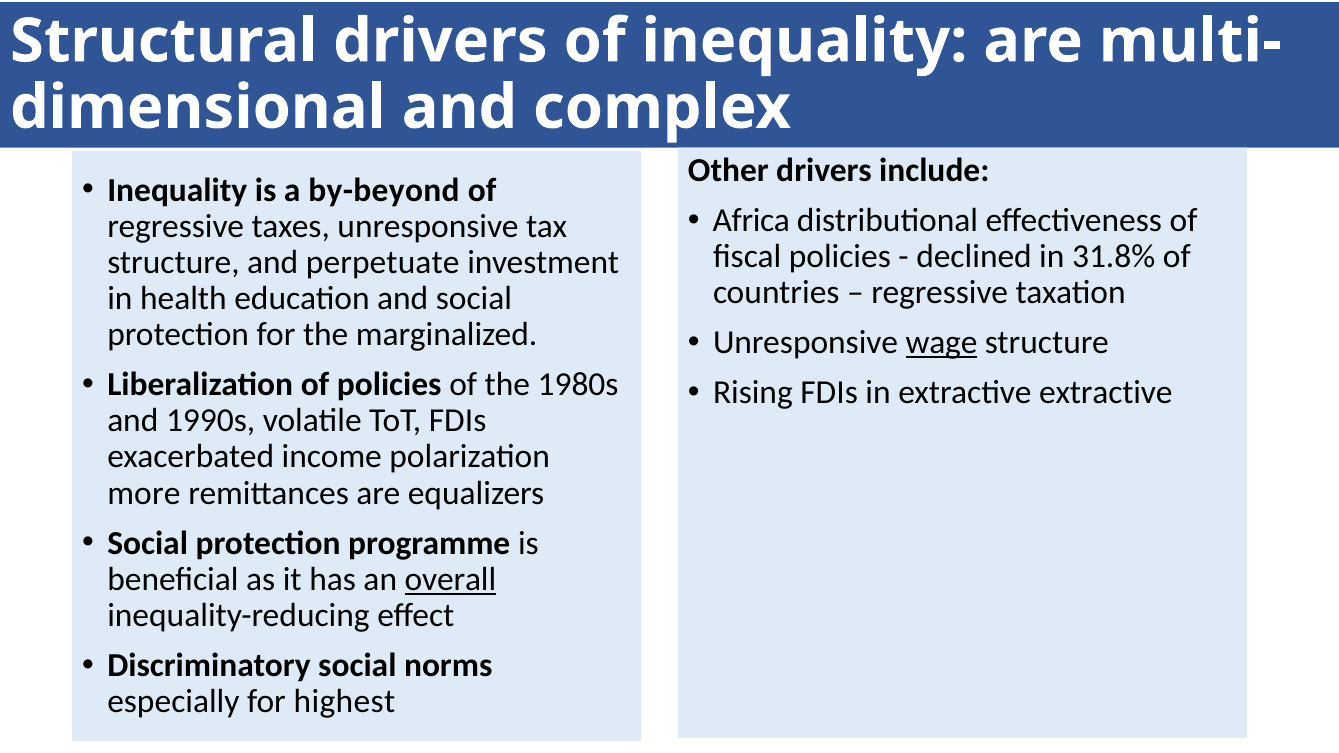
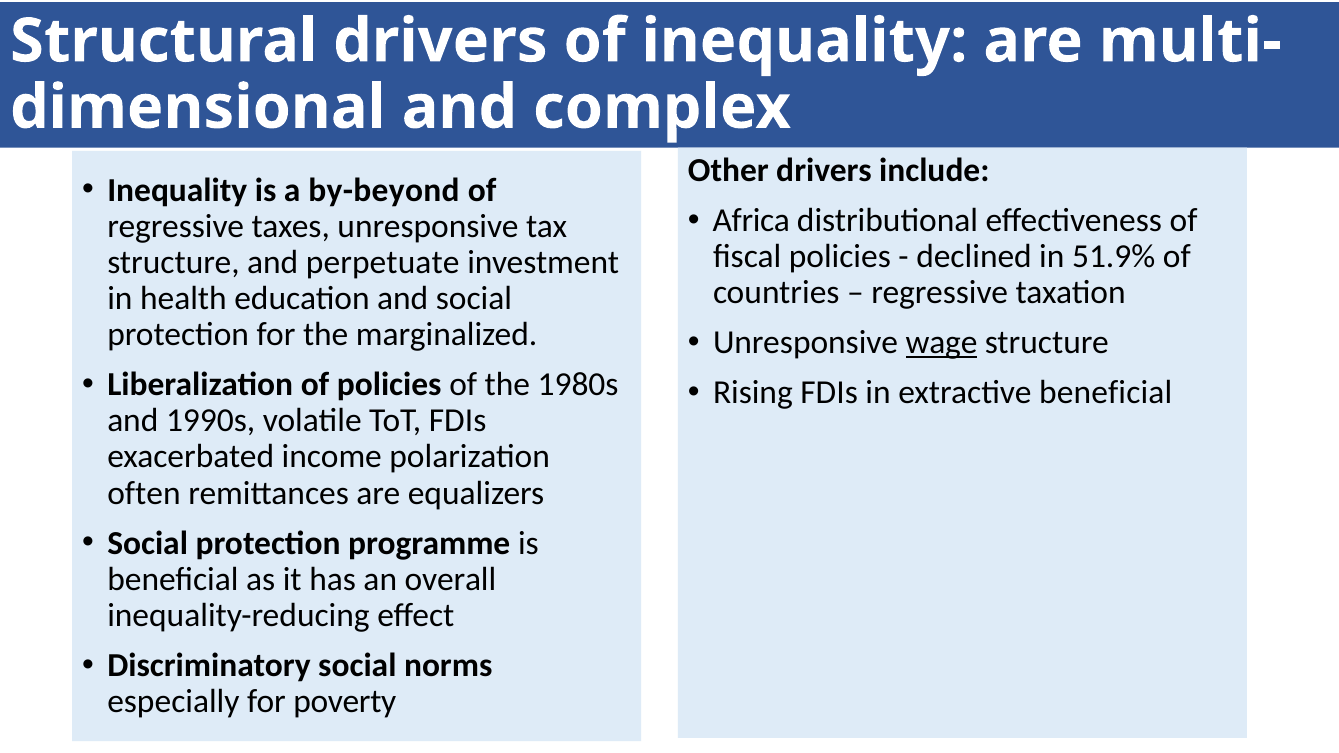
31.8%: 31.8% -> 51.9% (1114, 257)
extractive extractive: extractive -> beneficial (1106, 393)
more: more -> often (144, 493)
overall underline: present -> none (450, 579)
highest: highest -> poverty (345, 702)
